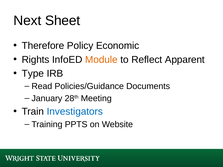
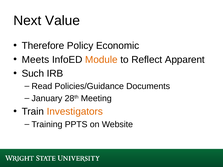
Sheet: Sheet -> Value (63, 21)
Rights: Rights -> Meets (35, 60)
Type: Type -> Such (33, 74)
Investigators colour: blue -> orange (75, 112)
